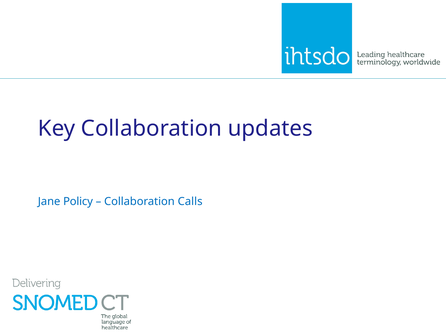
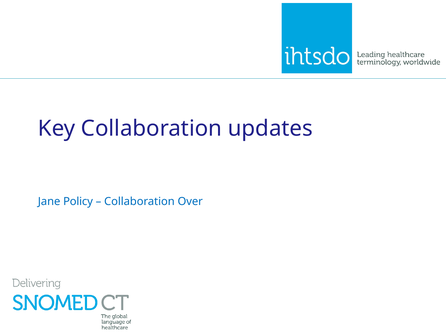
Calls: Calls -> Over (190, 202)
